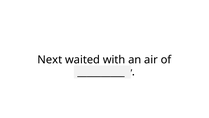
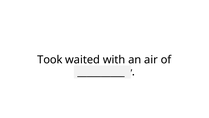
Next: Next -> Took (50, 60)
